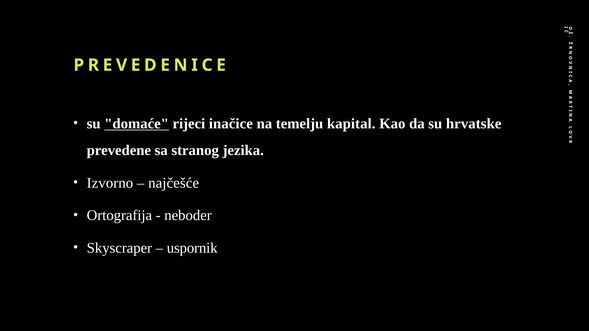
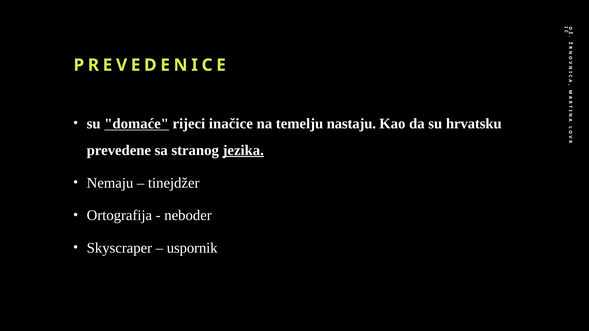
kapital: kapital -> nastaju (351, 124)
hrvatske: hrvatske -> hrvatsku (474, 124)
jezika underline: none -> present (243, 150)
Izvorno: Izvorno -> Nemaju (110, 183)
najčešće: najčešće -> tinejdžer (174, 183)
